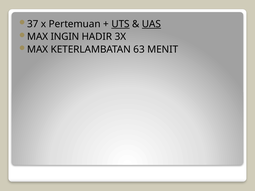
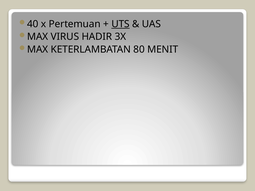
37: 37 -> 40 (33, 24)
UAS underline: present -> none (151, 24)
INGIN: INGIN -> VIRUS (65, 37)
63: 63 -> 80 (139, 50)
